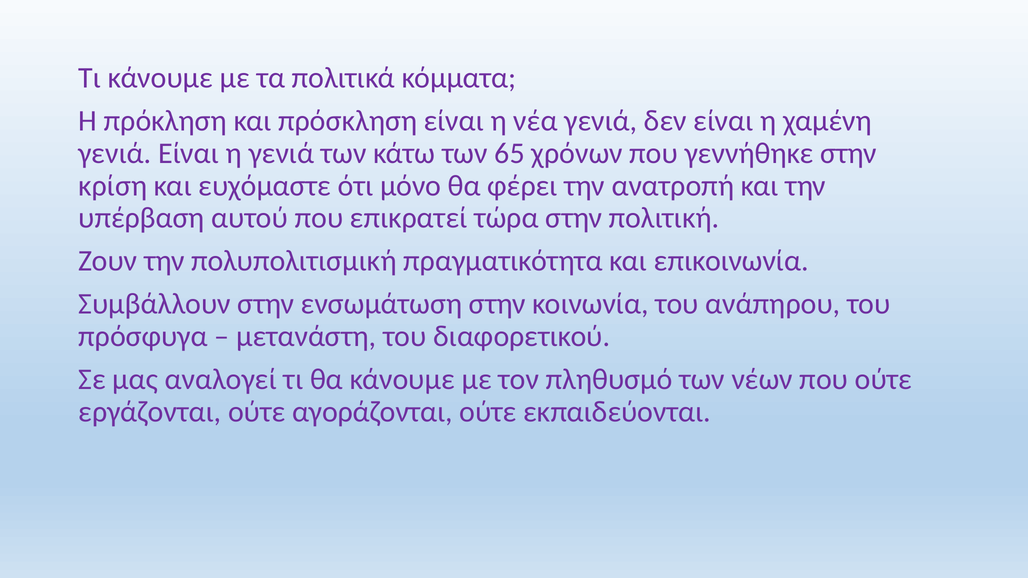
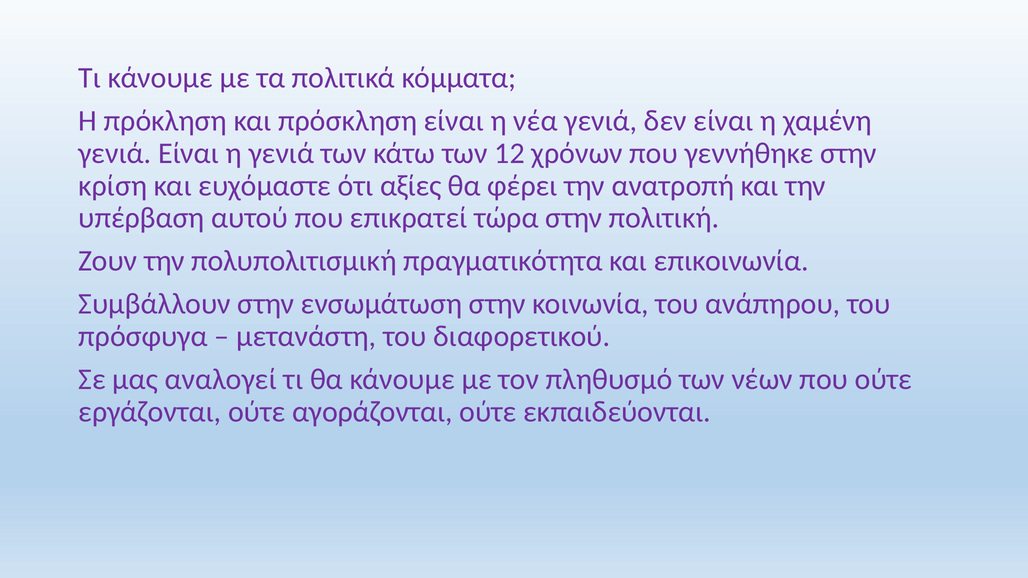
65: 65 -> 12 (510, 153)
μόνο: μόνο -> αξίες (411, 186)
